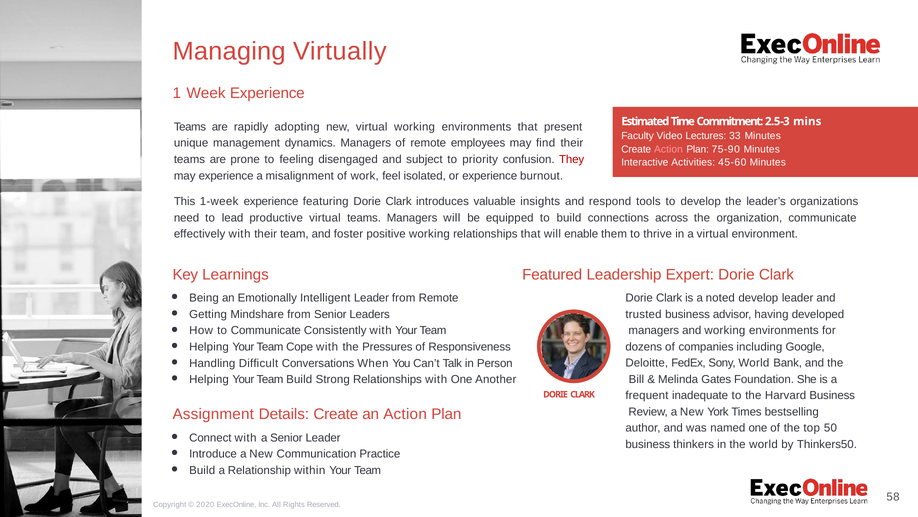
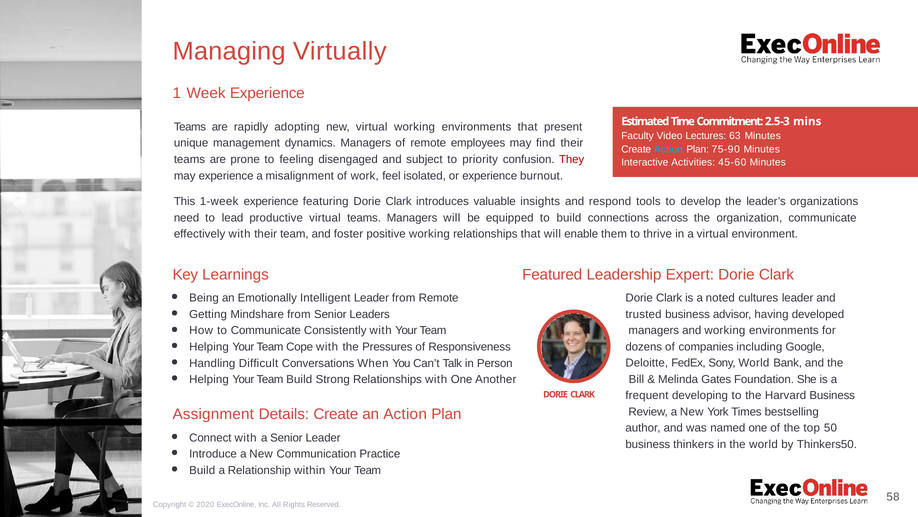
33: 33 -> 63 (735, 136)
Action colour: pink -> light blue (668, 149)
noted develop: develop -> cultures (758, 298)
inadequate: inadequate -> developing (700, 395)
